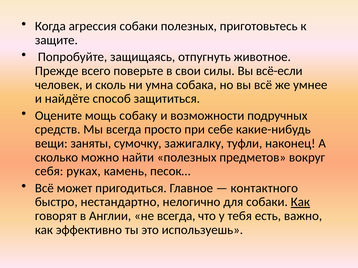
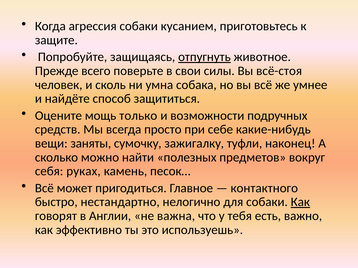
собаки полезных: полезных -> кусанием (189, 26)
отпугнуть underline: none -> present (204, 57)
всё-если: всё-если -> всё-стоя (279, 71)
собаку: собаку -> только (138, 116)
не всегда: всегда -> важна (176, 216)
